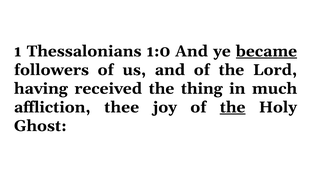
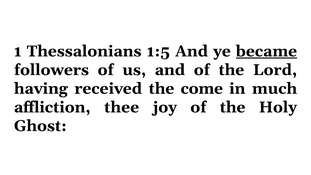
1:0: 1:0 -> 1:5 (158, 51)
thing: thing -> come (202, 89)
the underline: present -> none (233, 107)
